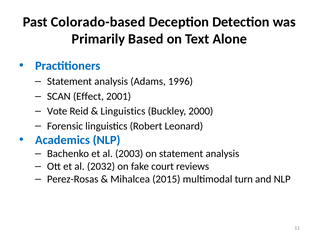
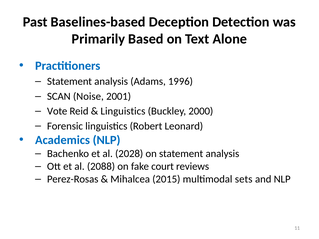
Colorado-based: Colorado-based -> Baselines-based (98, 22)
Effect: Effect -> Noise (88, 96)
2003: 2003 -> 2028 (129, 154)
2032: 2032 -> 2088 (101, 167)
turn: turn -> sets (244, 179)
